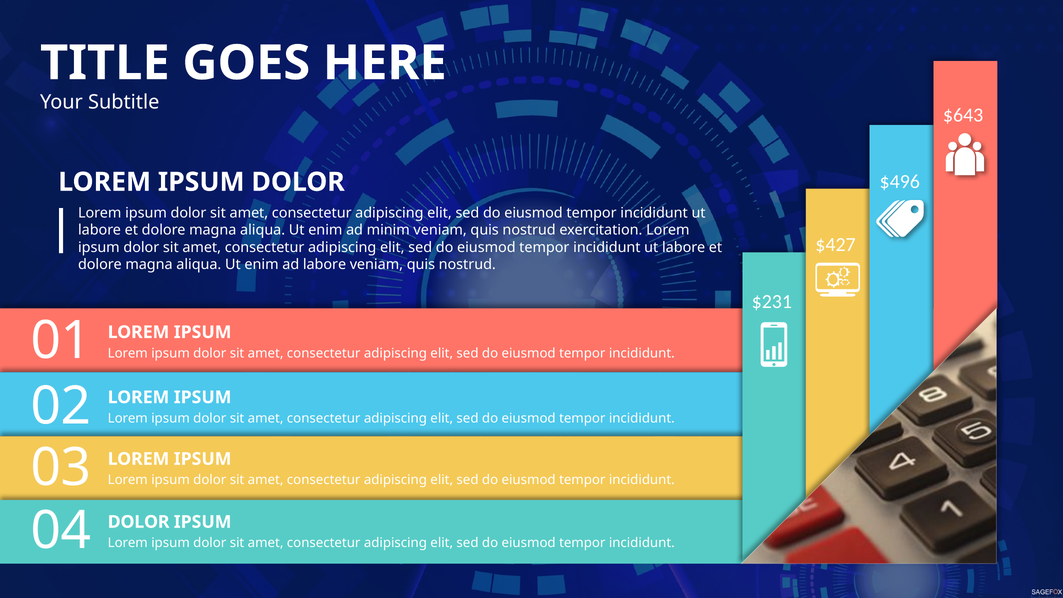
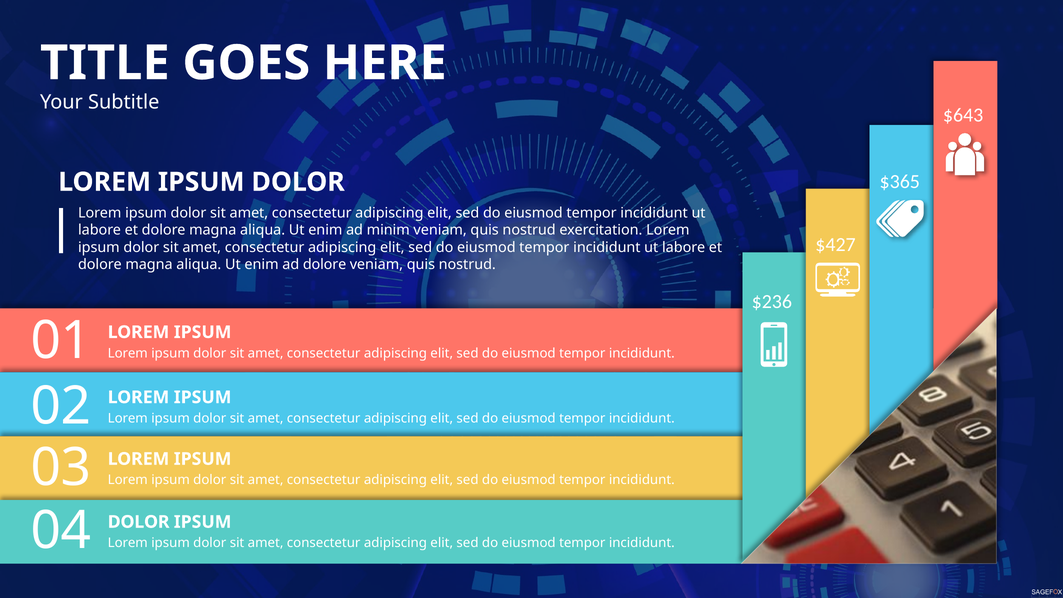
$496: $496 -> $365 (900, 182)
ad labore: labore -> dolore (325, 265)
$231: $231 -> $236 (772, 302)
